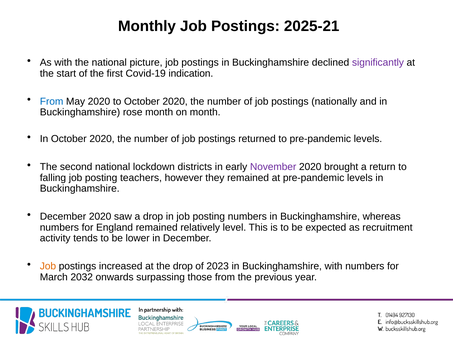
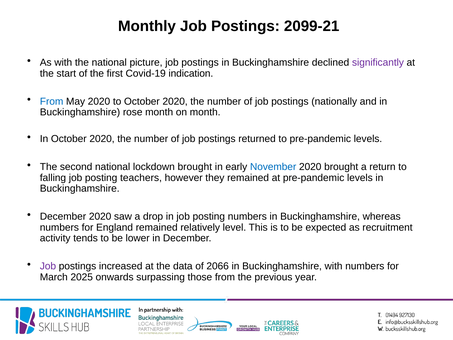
2025-21: 2025-21 -> 2099-21 (312, 26)
lockdown districts: districts -> brought (195, 167)
November colour: purple -> blue (273, 167)
Job colour: orange -> purple (48, 266)
the drop: drop -> data (183, 266)
2023: 2023 -> 2066 (218, 266)
2032: 2032 -> 2025 (82, 277)
